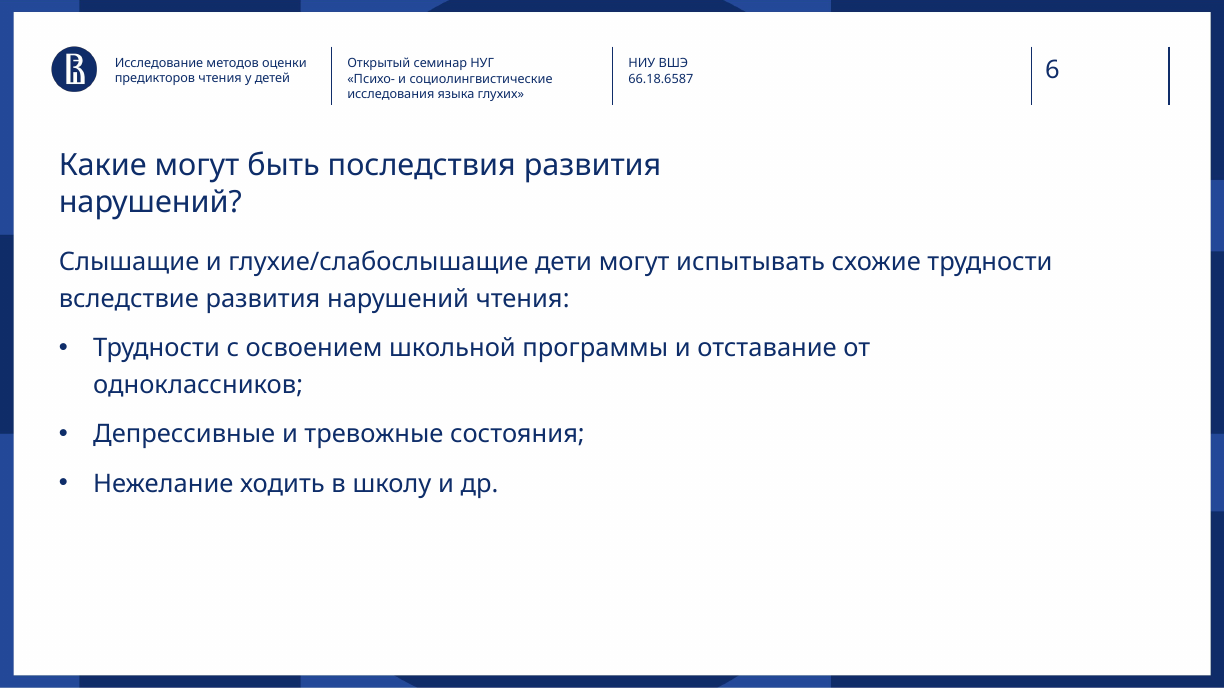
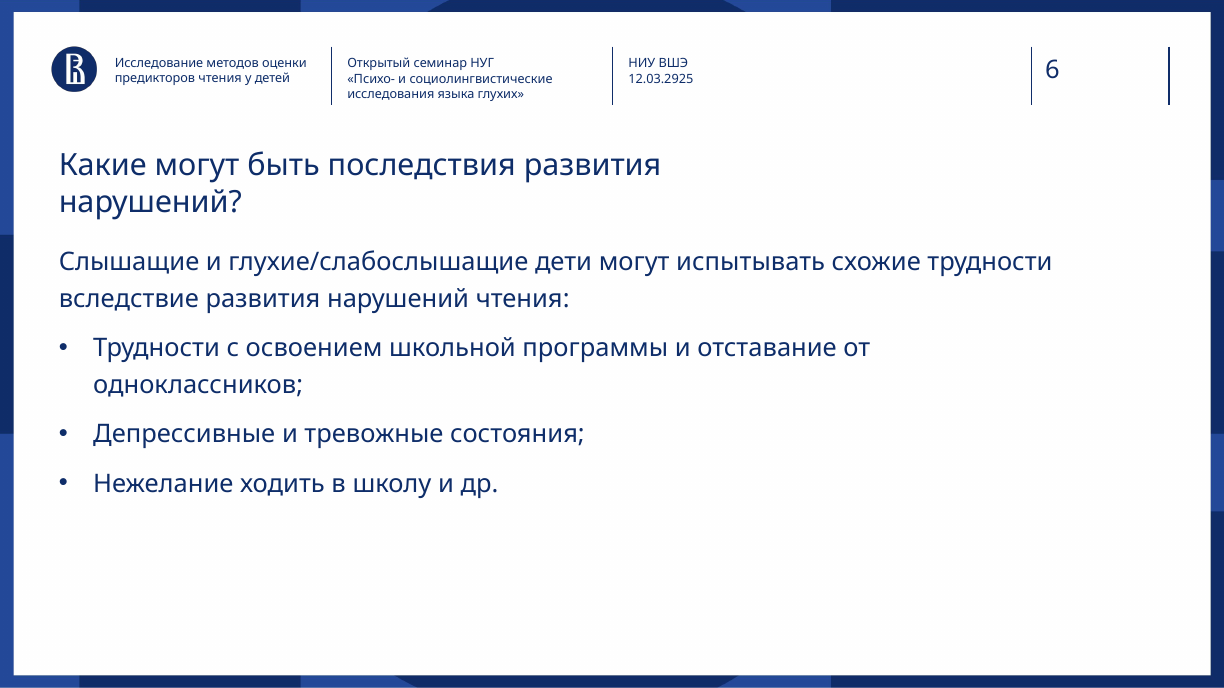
66.18.6587: 66.18.6587 -> 12.03.2925 (661, 79)
